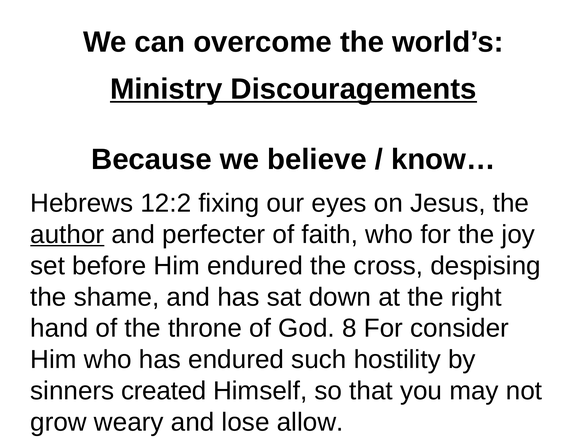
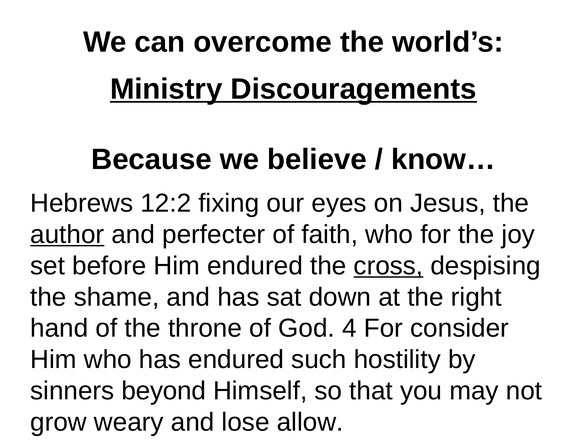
cross underline: none -> present (388, 266)
8: 8 -> 4 (349, 329)
created: created -> beyond (164, 391)
